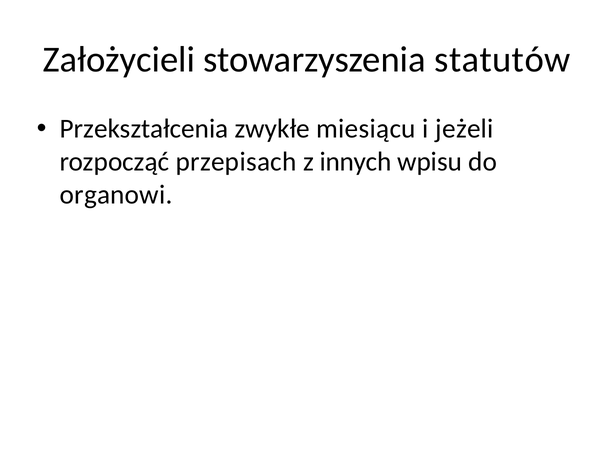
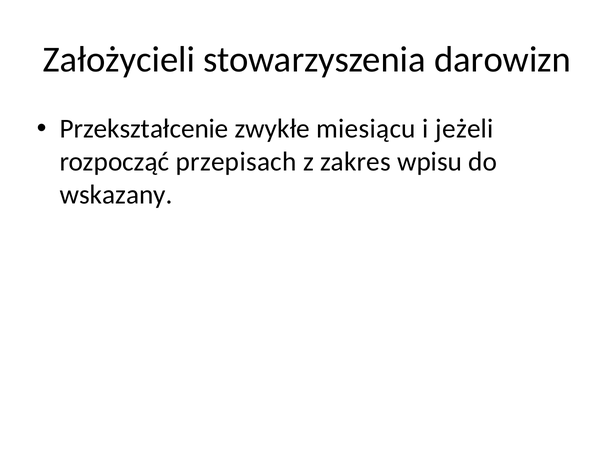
statutów: statutów -> darowizn (503, 59)
Przekształcenia: Przekształcenia -> Przekształcenie (144, 129)
innych: innych -> zakres (355, 162)
organowi: organowi -> wskazany (116, 194)
